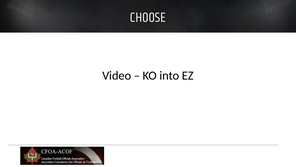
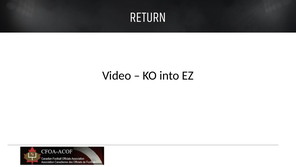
CHOOSE: CHOOSE -> RETURN (148, 17)
